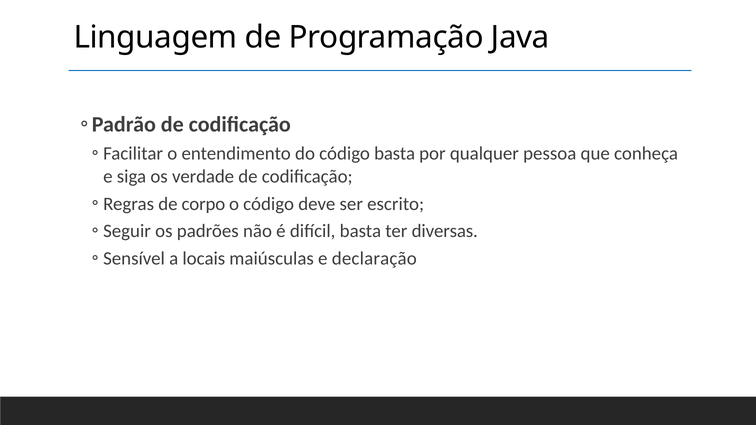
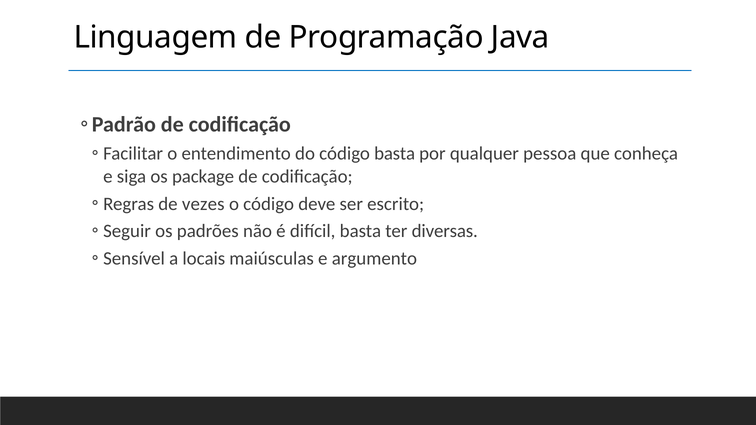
verdade: verdade -> package (203, 176)
corpo: corpo -> vezes (203, 204)
declaração: declaração -> argumento (374, 259)
